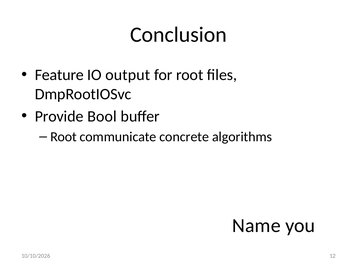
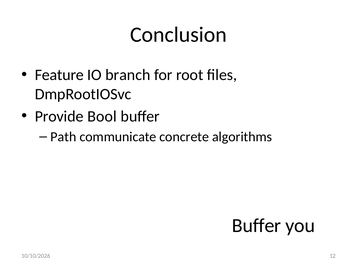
output: output -> branch (128, 75)
Root: Root -> Path (63, 137)
Name: Name -> Buffer (257, 225)
